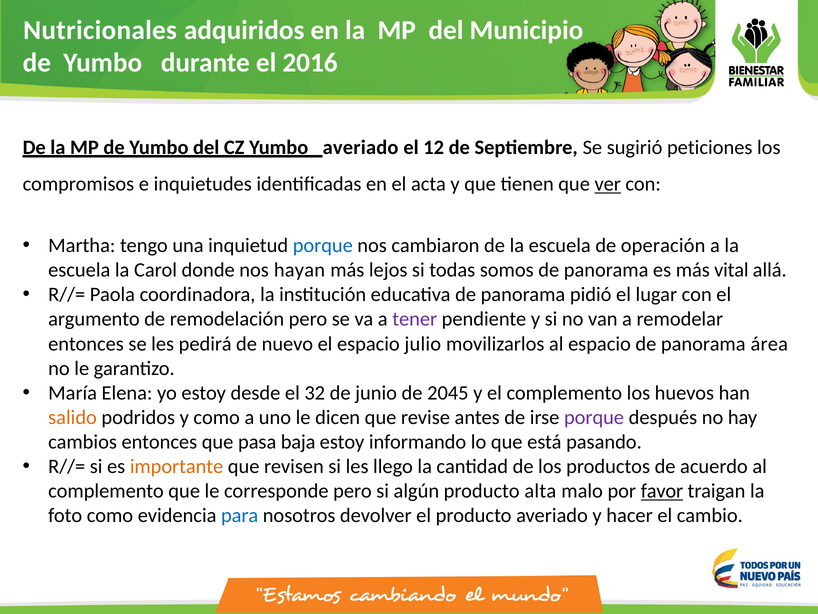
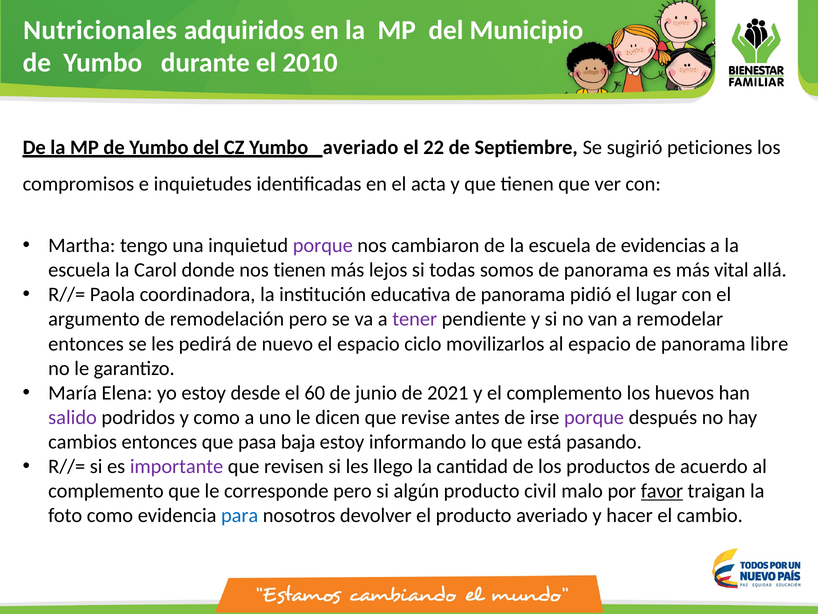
2016: 2016 -> 2010 (310, 63)
12: 12 -> 22 (434, 147)
ver underline: present -> none (608, 184)
porque colour: blue -> purple (323, 245)
operación: operación -> evidencias (663, 245)
nos hayan: hayan -> tienen (300, 270)
julio: julio -> ciclo (423, 344)
área: área -> libre (769, 344)
32: 32 -> 60 (315, 393)
2045: 2045 -> 2021 (448, 393)
salido colour: orange -> purple (73, 417)
importante colour: orange -> purple (177, 466)
alta: alta -> civil (540, 491)
